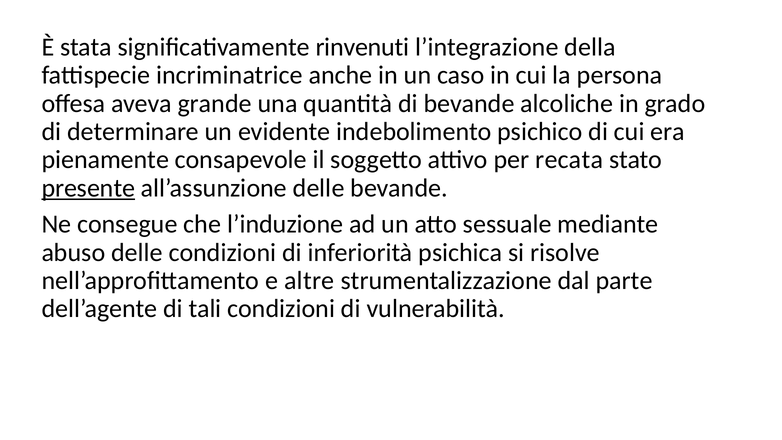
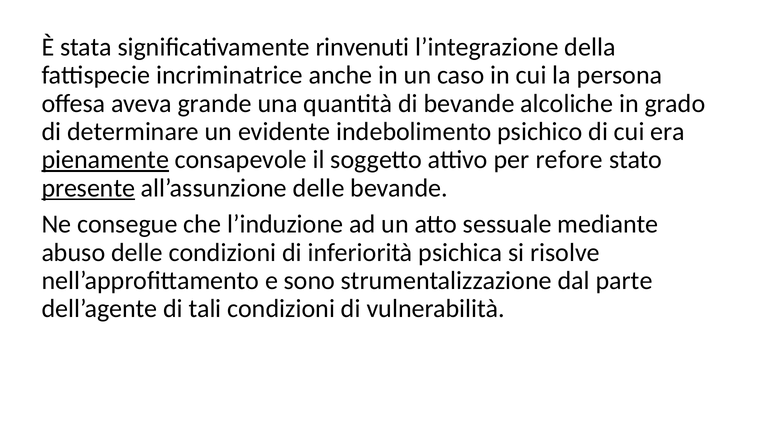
pienamente underline: none -> present (105, 160)
recata: recata -> refore (569, 160)
altre: altre -> sono (309, 281)
